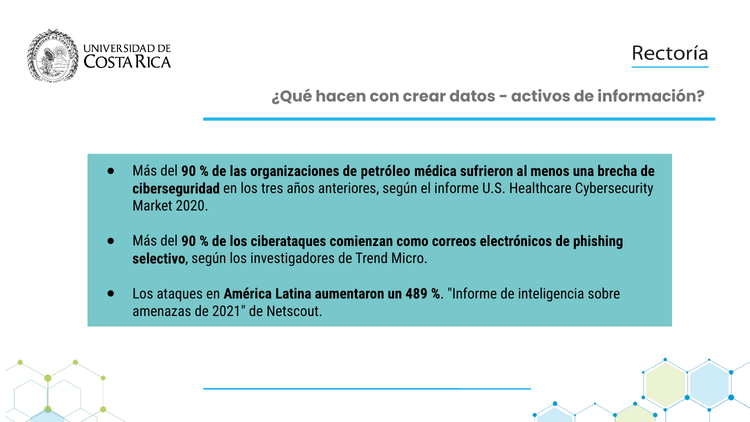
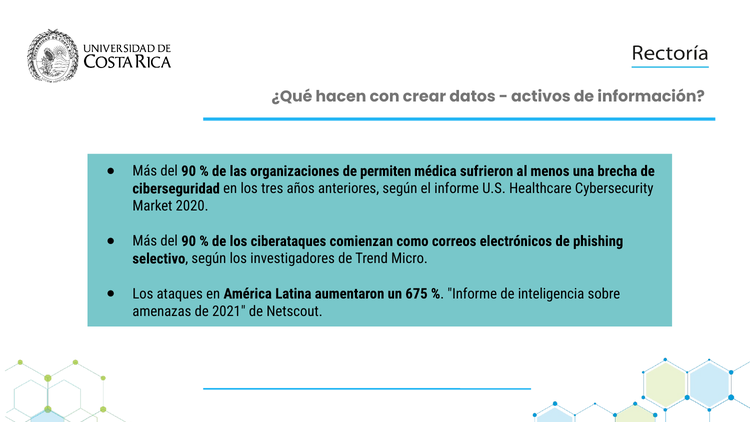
petróleo: petróleo -> permiten (386, 171)
489: 489 -> 675 (416, 294)
